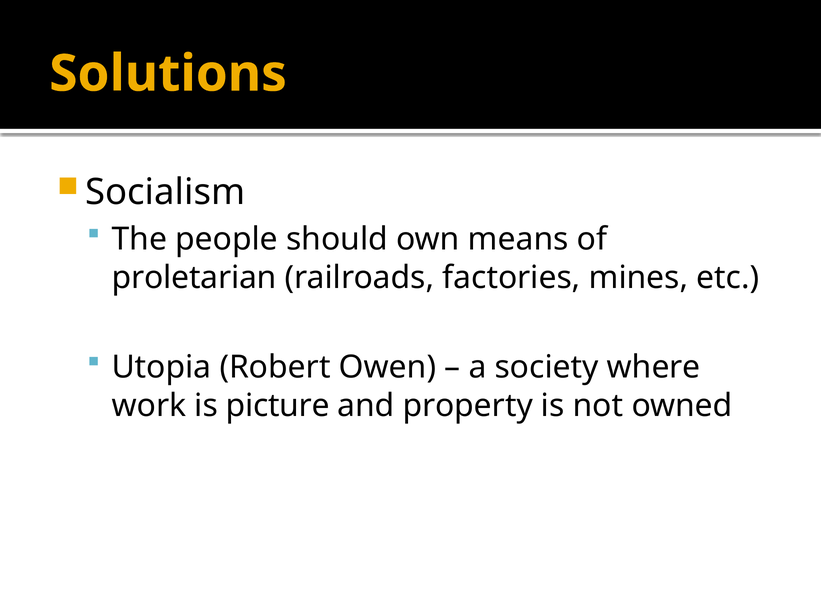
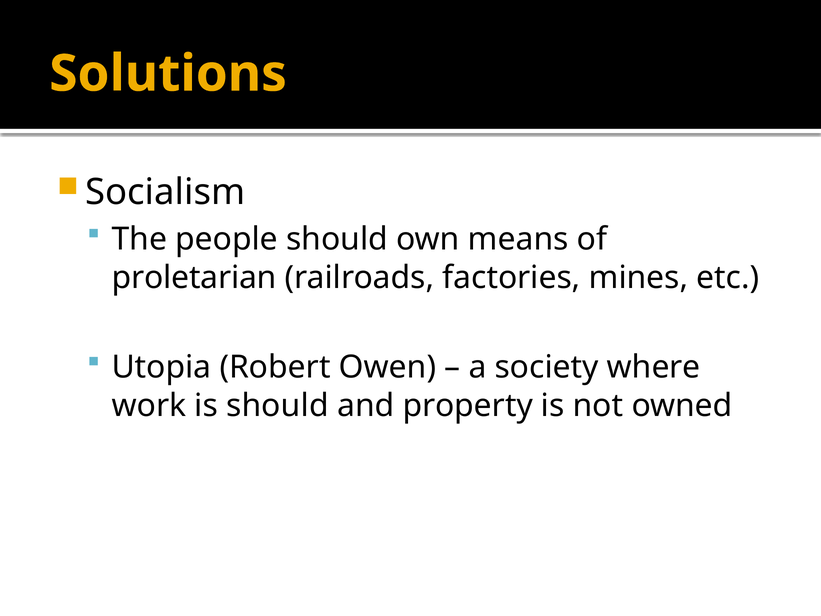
is picture: picture -> should (278, 405)
